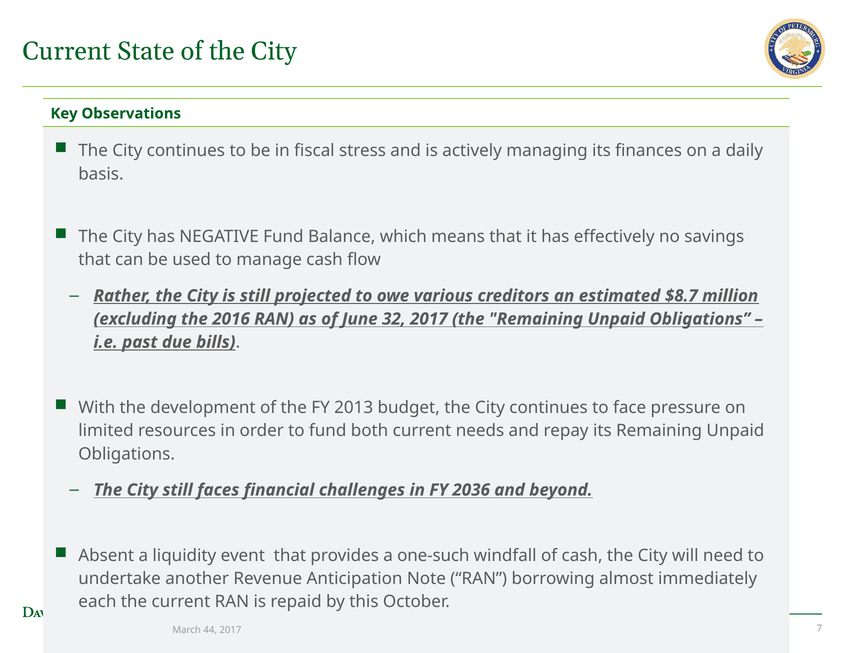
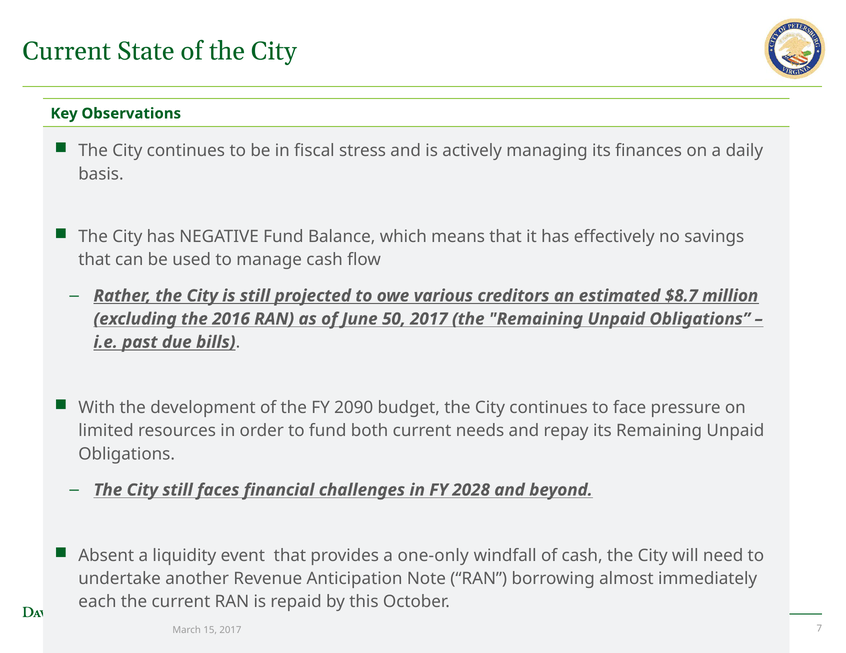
32: 32 -> 50 (394, 319)
2013: 2013 -> 2090 (354, 408)
2036: 2036 -> 2028 (471, 491)
one-such: one-such -> one-only (433, 556)
44: 44 -> 15 (210, 631)
